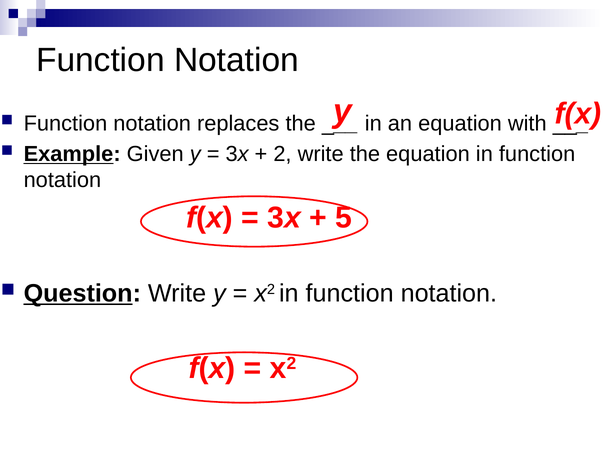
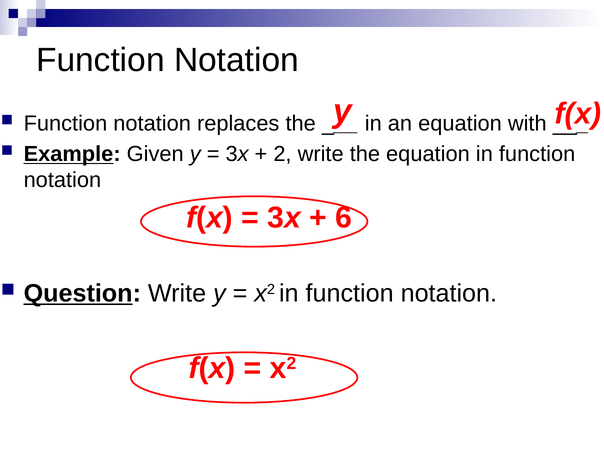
5: 5 -> 6 (344, 218)
